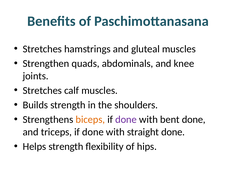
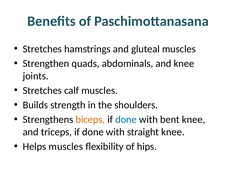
done colour: purple -> blue (126, 119)
bent done: done -> knee (194, 119)
straight done: done -> knee (173, 132)
Helps strength: strength -> muscles (66, 146)
